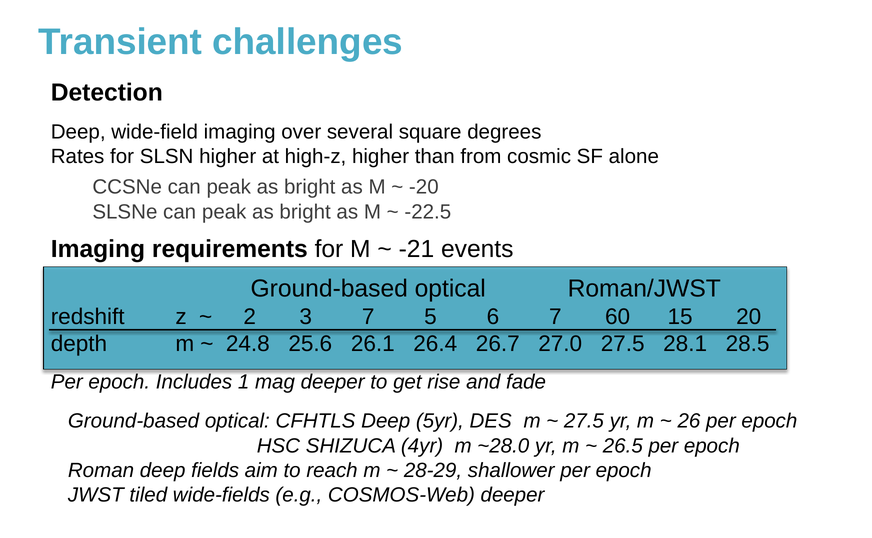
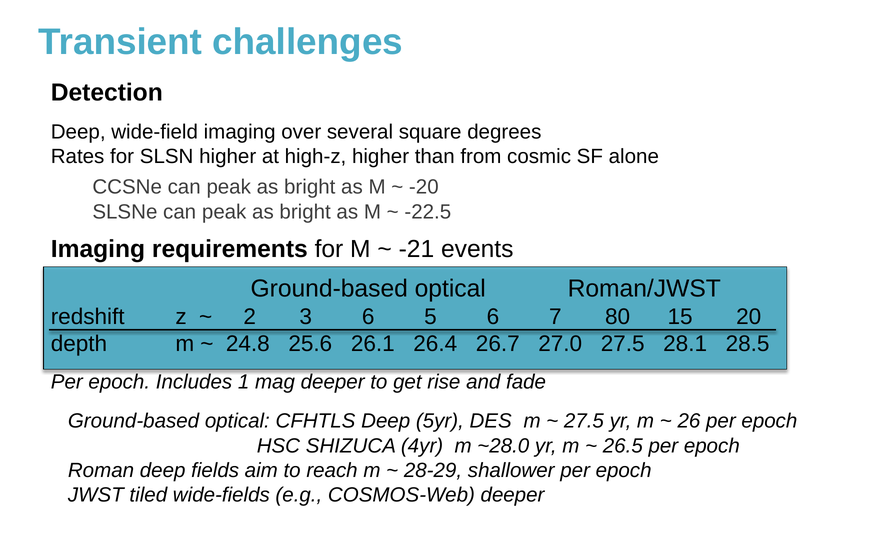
3 7: 7 -> 6 (368, 316)
60: 60 -> 80 (618, 316)
